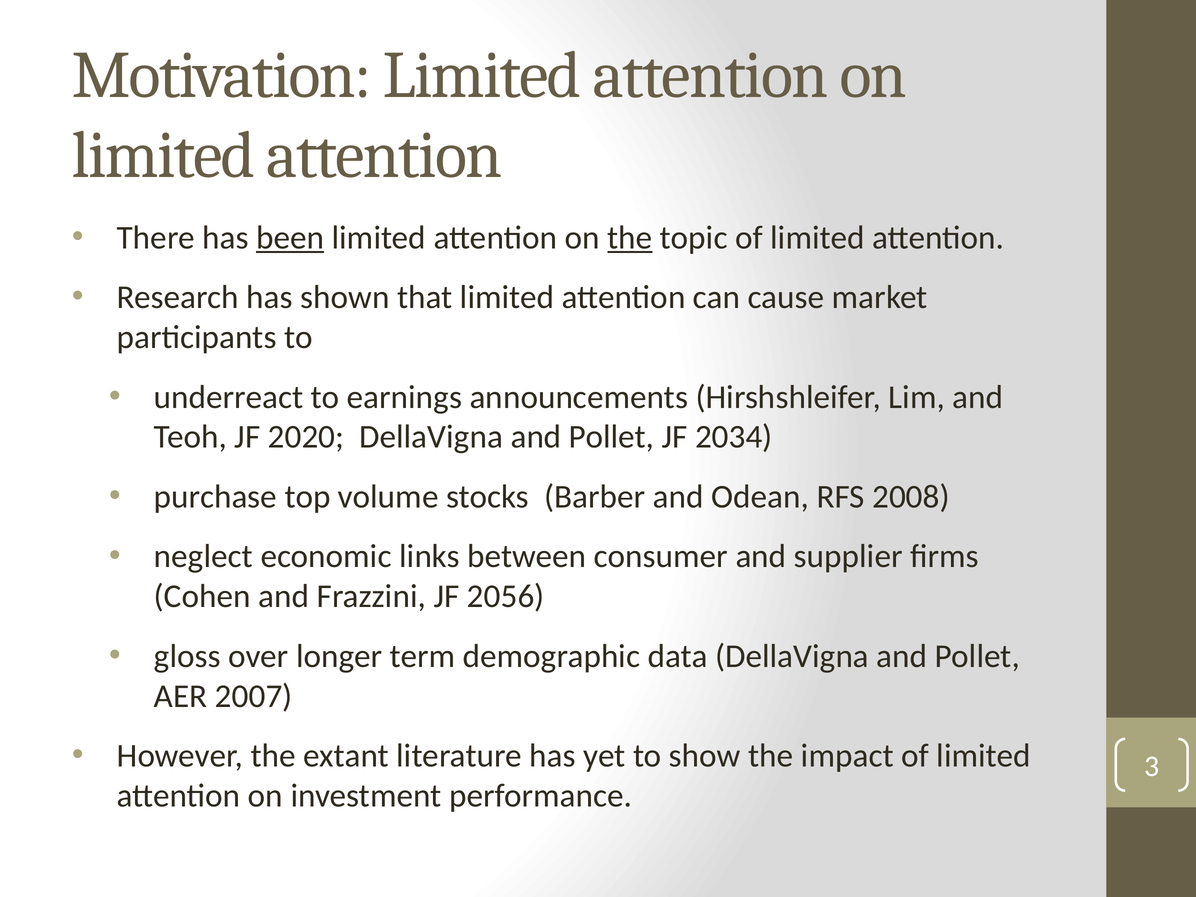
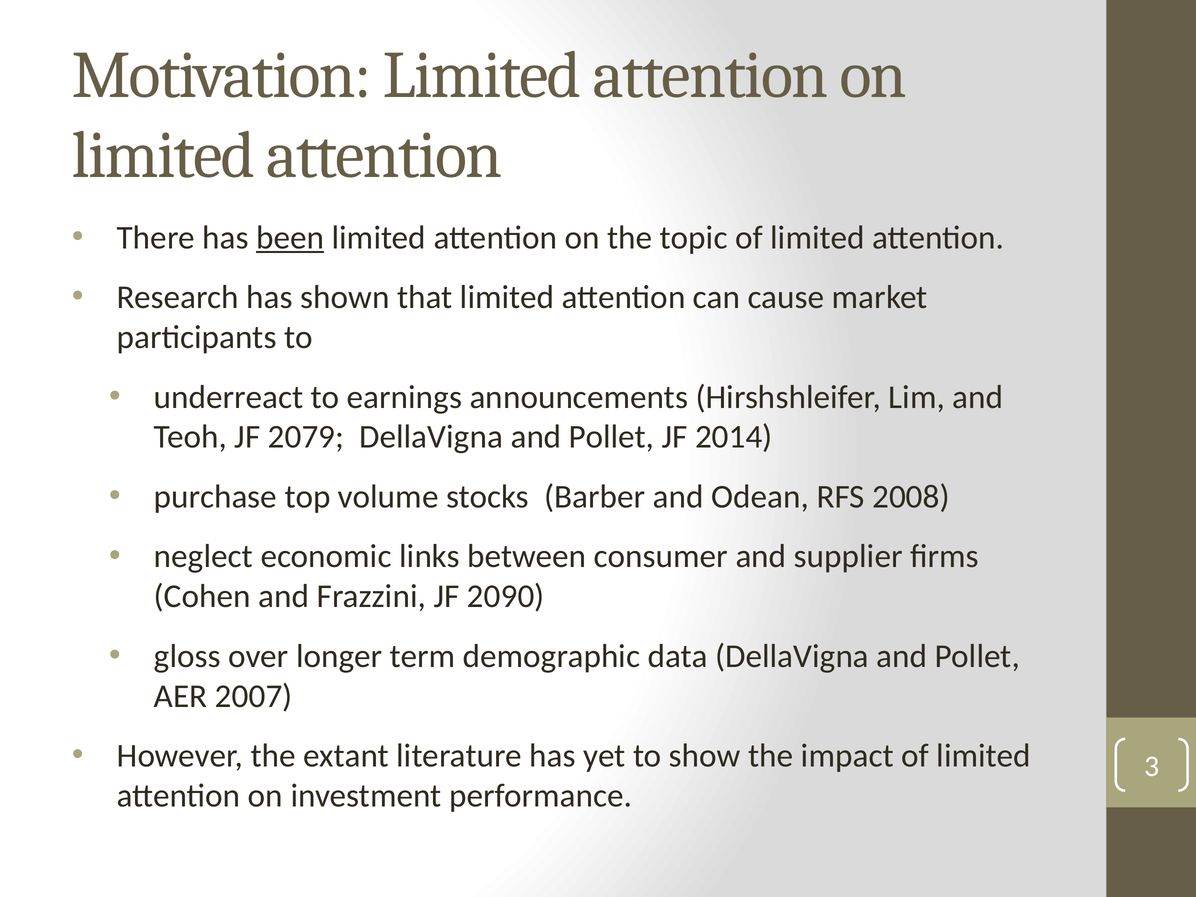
the underline: present -> none (630, 238)
2020: 2020 -> 2079 (306, 437)
2034: 2034 -> 2014 (734, 437)
2056: 2056 -> 2090 (506, 596)
